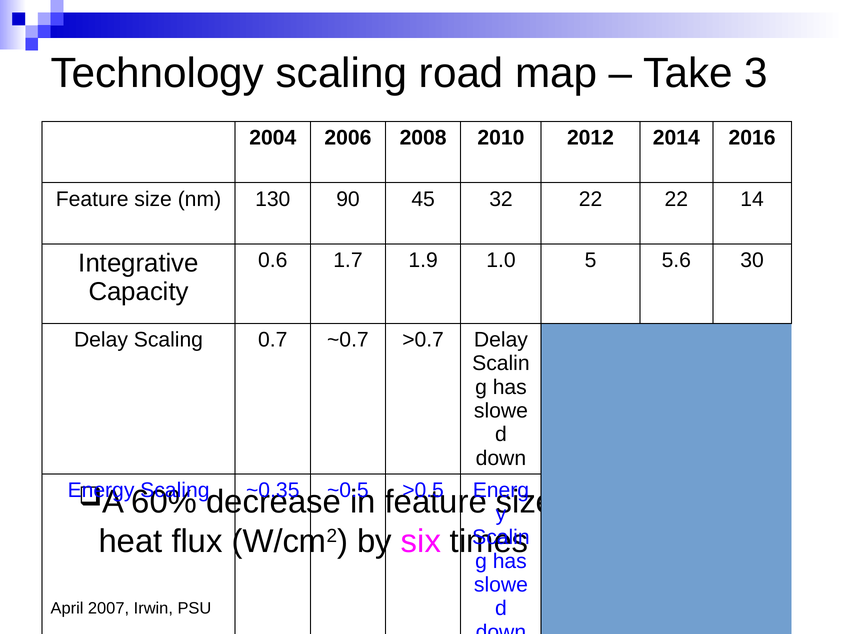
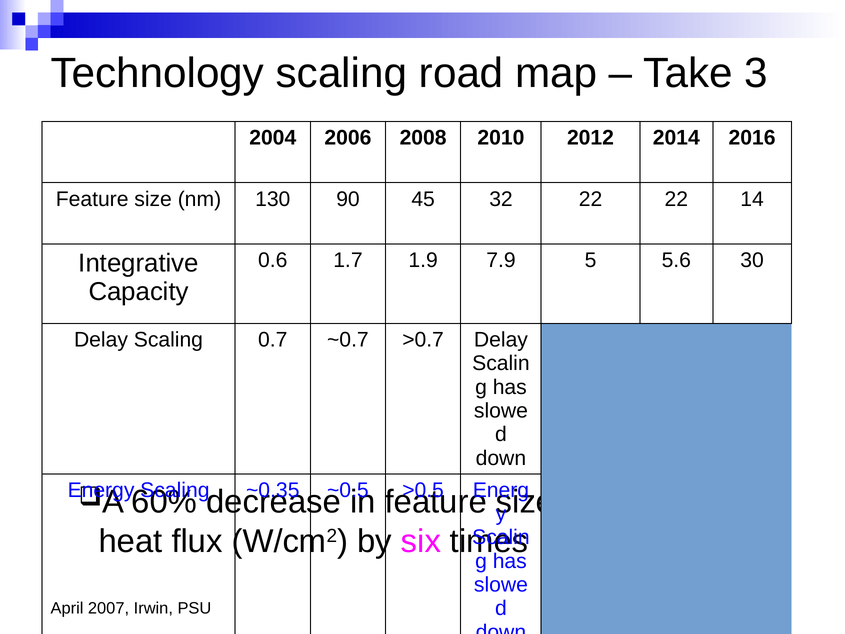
1.0: 1.0 -> 7.9 (501, 260)
